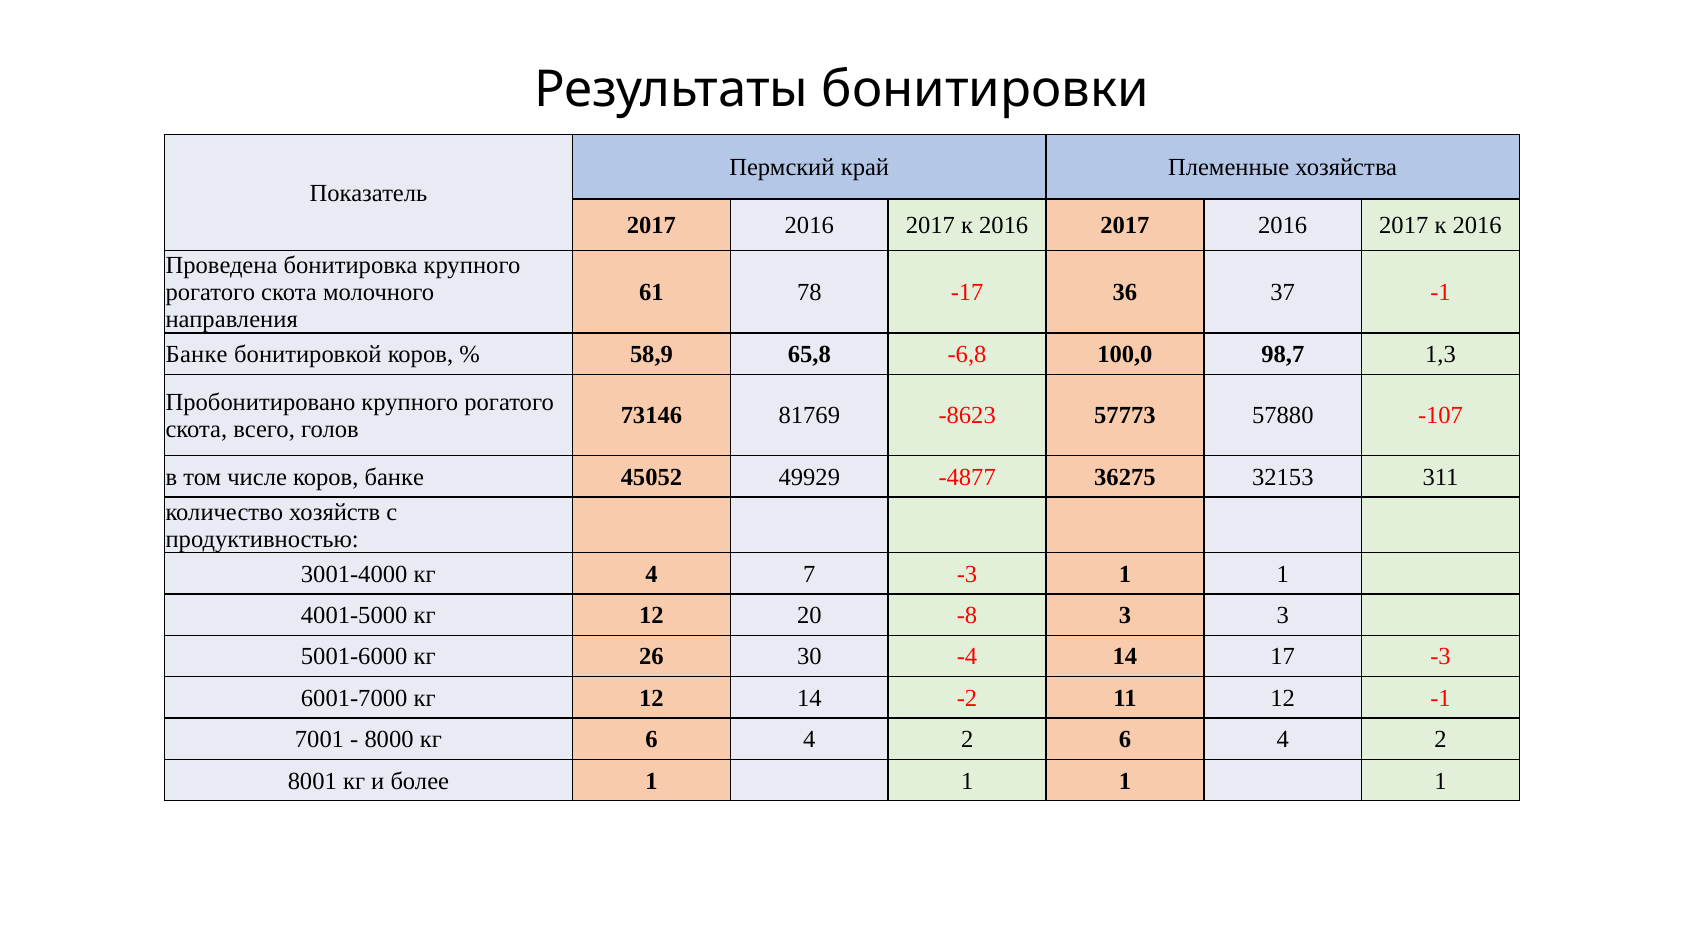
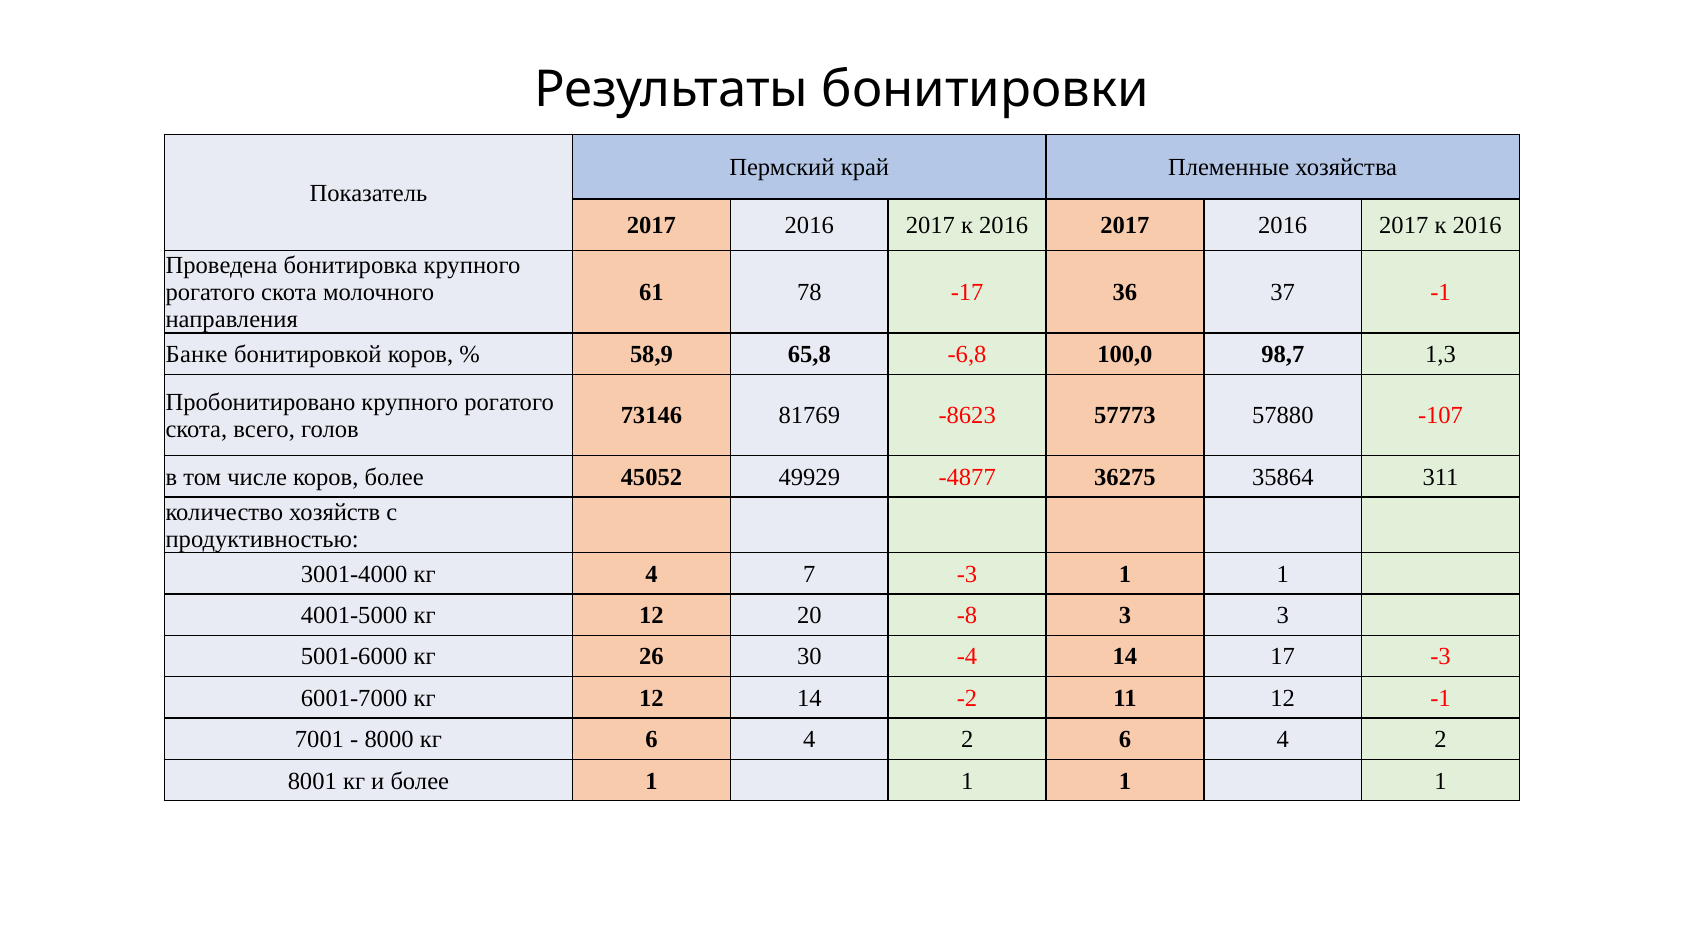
коров банке: банке -> более (394, 477)
32153: 32153 -> 35864 (1283, 477)
